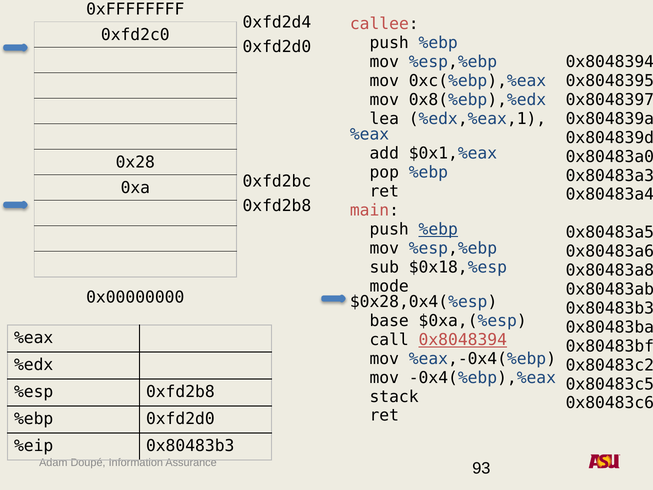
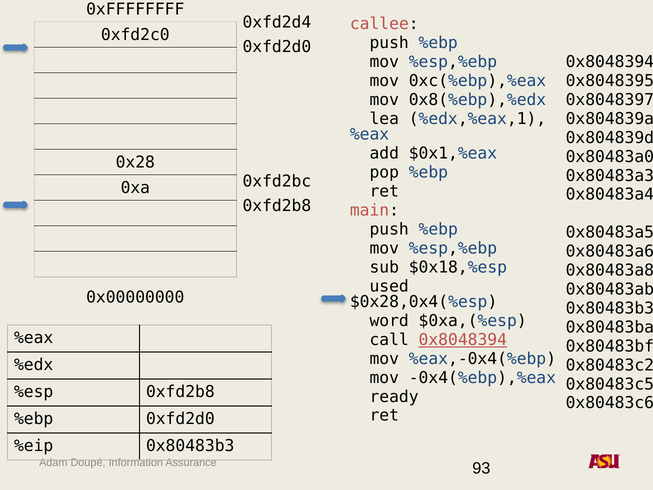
%ebp underline: present -> none (438, 229)
mode: mode -> used (389, 286)
base: base -> word (389, 321)
stack: stack -> ready (394, 396)
